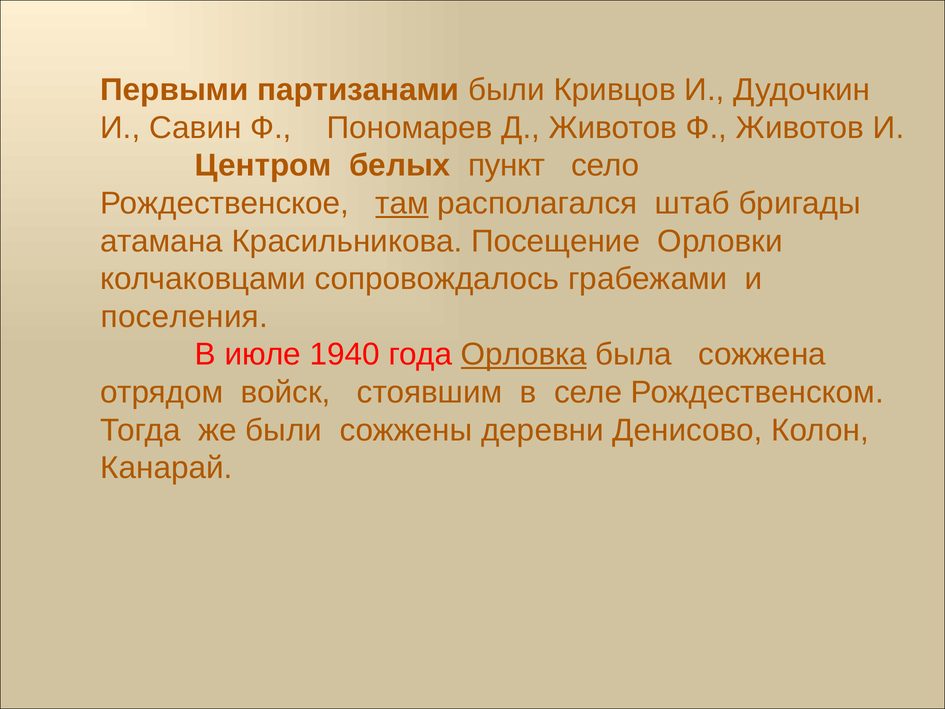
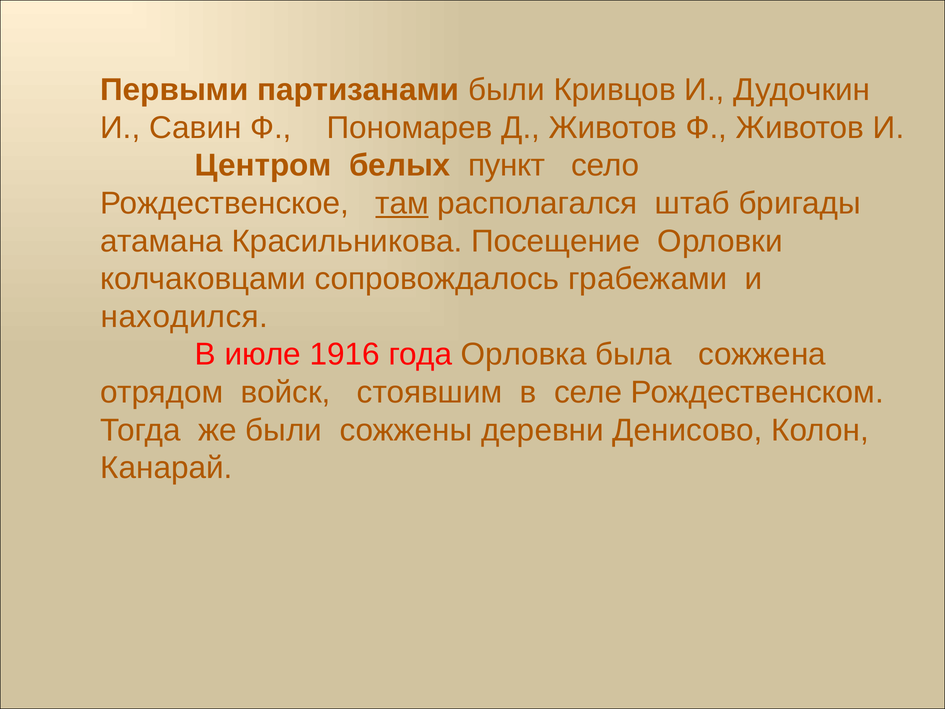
поселения: поселения -> находился (184, 317)
1940: 1940 -> 1916 (345, 354)
Орловка underline: present -> none (524, 354)
